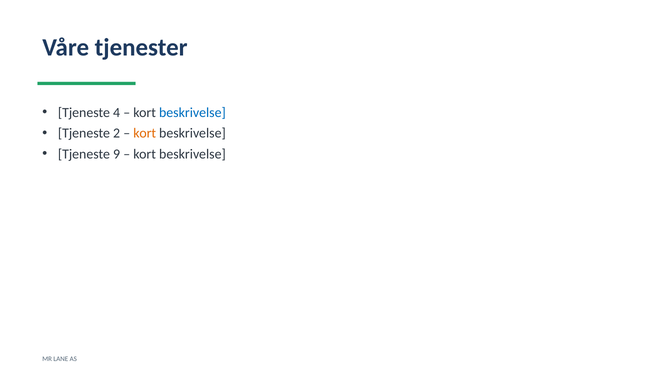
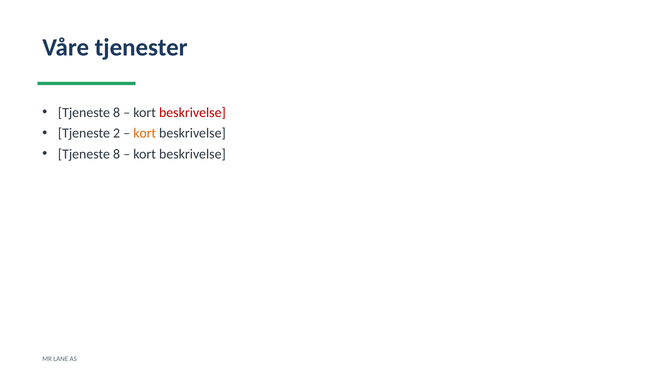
4: 4 -> 8 (117, 113)
beskrivelse colour: blue -> red (192, 113)
9: 9 -> 8 (117, 154)
